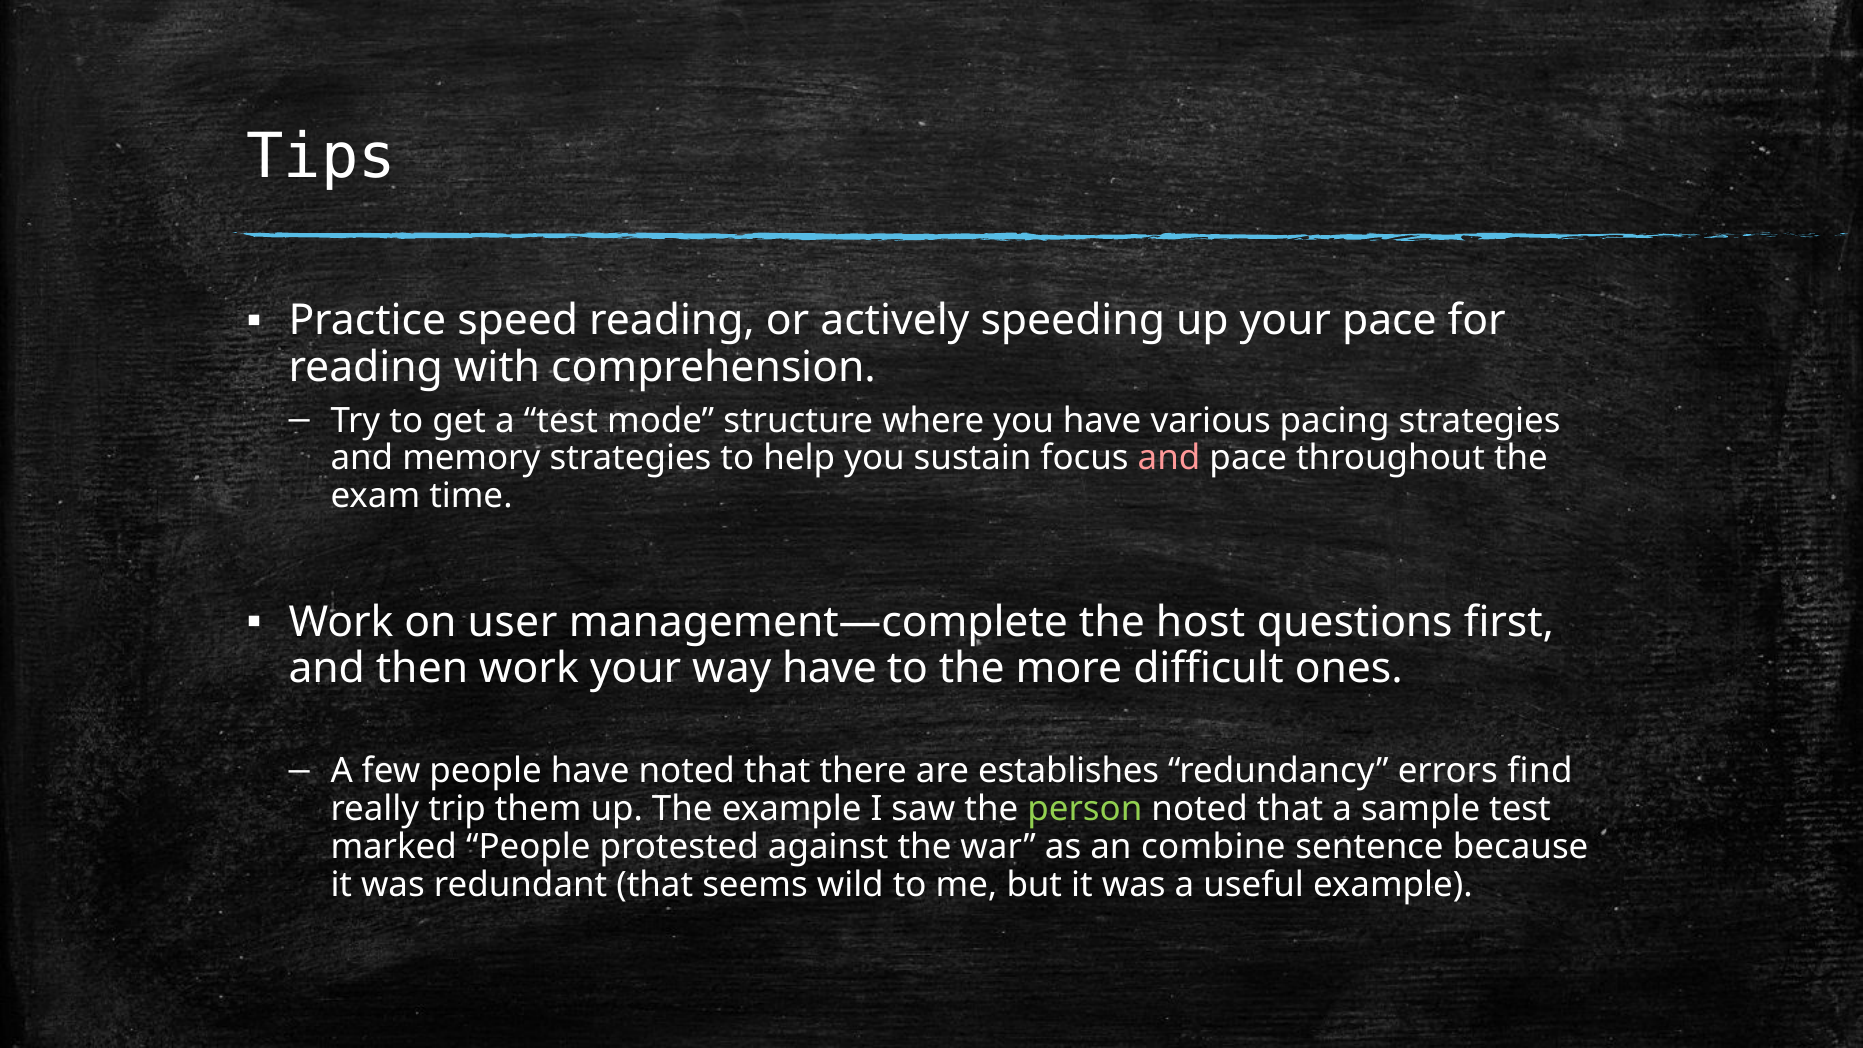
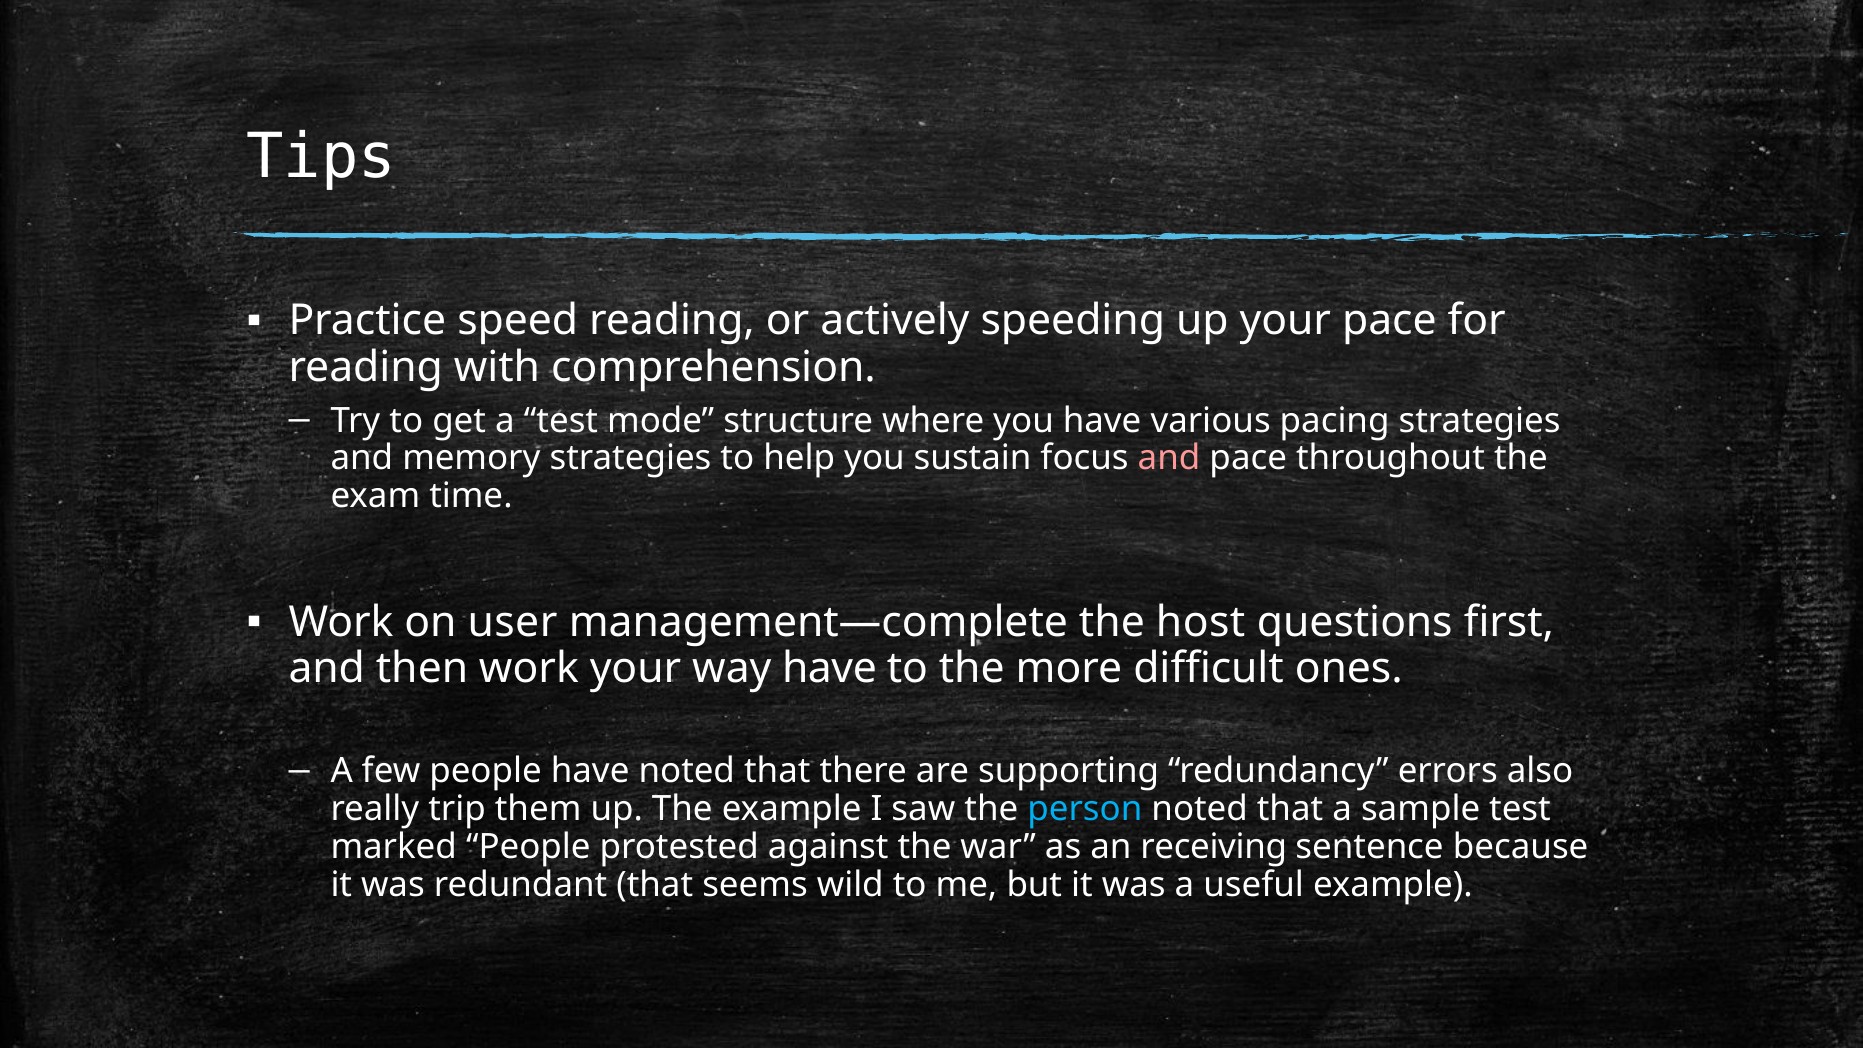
establishes: establishes -> supporting (1069, 772)
find: find -> also (1540, 772)
person colour: light green -> light blue (1085, 809)
combine: combine -> receiving (1214, 847)
